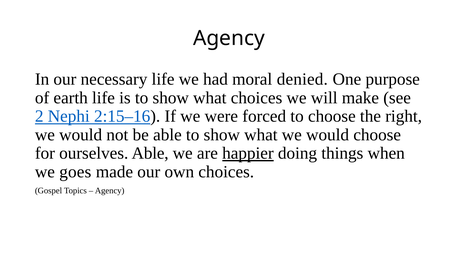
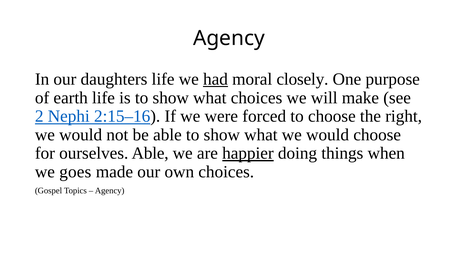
necessary: necessary -> daughters (114, 79)
had underline: none -> present (216, 79)
denied: denied -> closely (302, 79)
